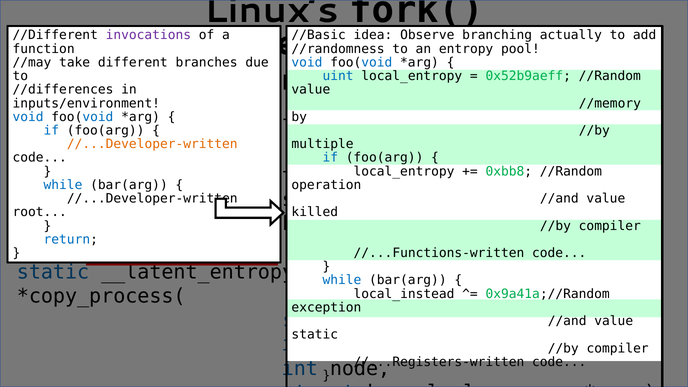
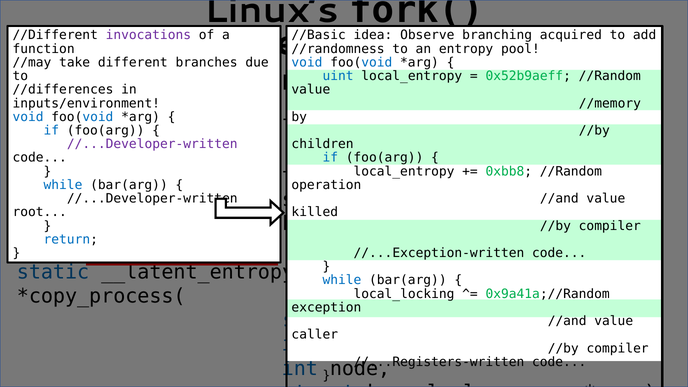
actually: actually -> acquired (571, 35)
//...Developer-written colour: orange -> purple (152, 144)
multiple: multiple -> children (323, 144)
//...Functions-written: //...Functions-written -> //...Exception-written (439, 253)
local_instead: local_instead -> local_locking (404, 294)
static: static -> caller (315, 335)
